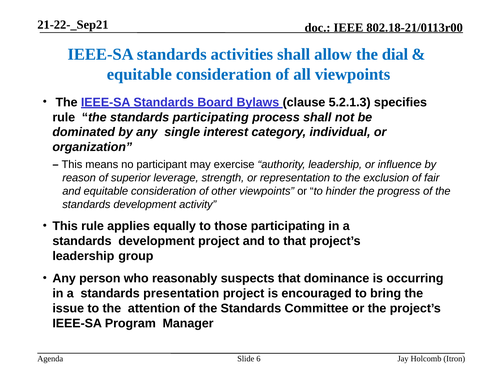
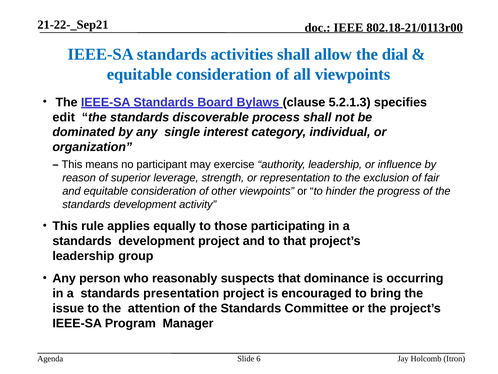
rule: rule -> edit (64, 117)
standards participating: participating -> discoverable (211, 117)
